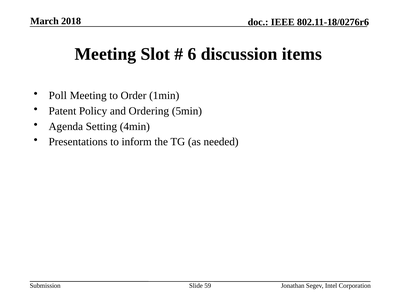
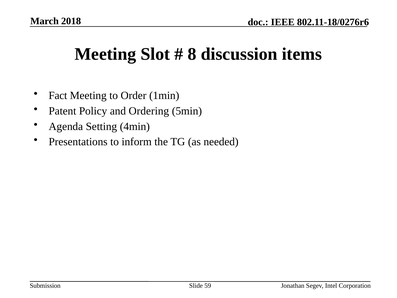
6: 6 -> 8 (192, 54)
Poll: Poll -> Fact (58, 95)
